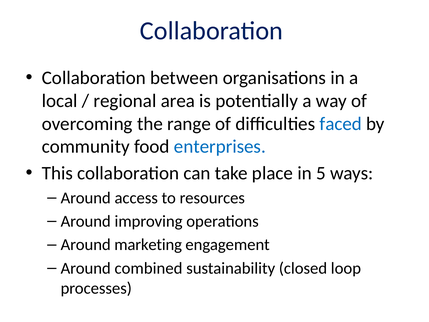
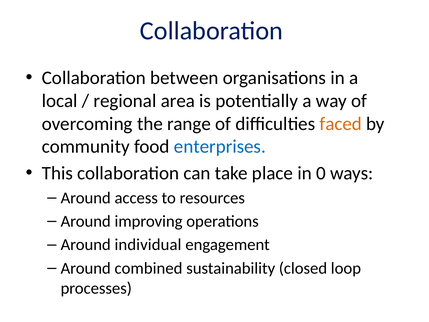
faced colour: blue -> orange (341, 124)
5: 5 -> 0 (321, 173)
marketing: marketing -> individual (148, 245)
